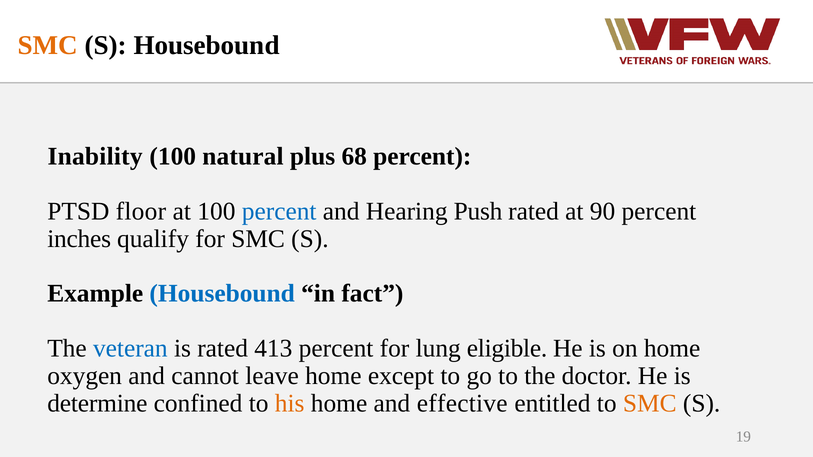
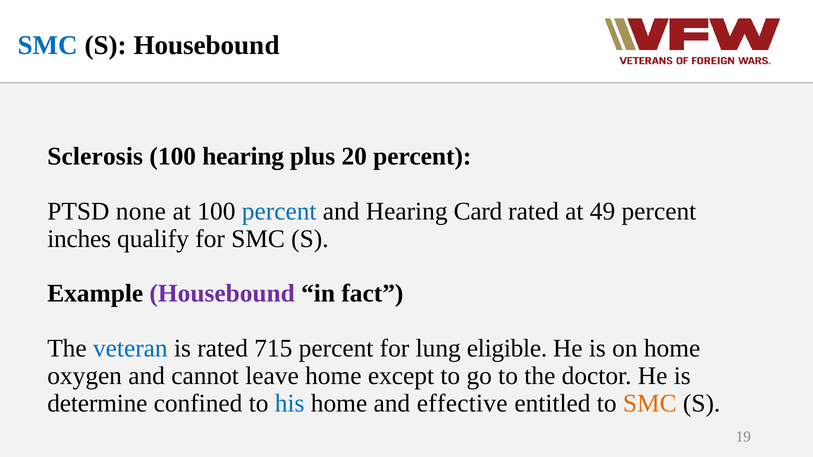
SMC colour: orange -> blue (48, 45)
Inability: Inability -> Sclerosis (95, 157)
100 natural: natural -> hearing (243, 157)
68: 68 -> 20 (354, 157)
floor: floor -> none (141, 211)
Push: Push -> Card (478, 211)
90: 90 -> 49 (603, 211)
Housebound colour: blue -> purple (222, 294)
413: 413 -> 715 (273, 349)
his colour: orange -> blue (290, 404)
